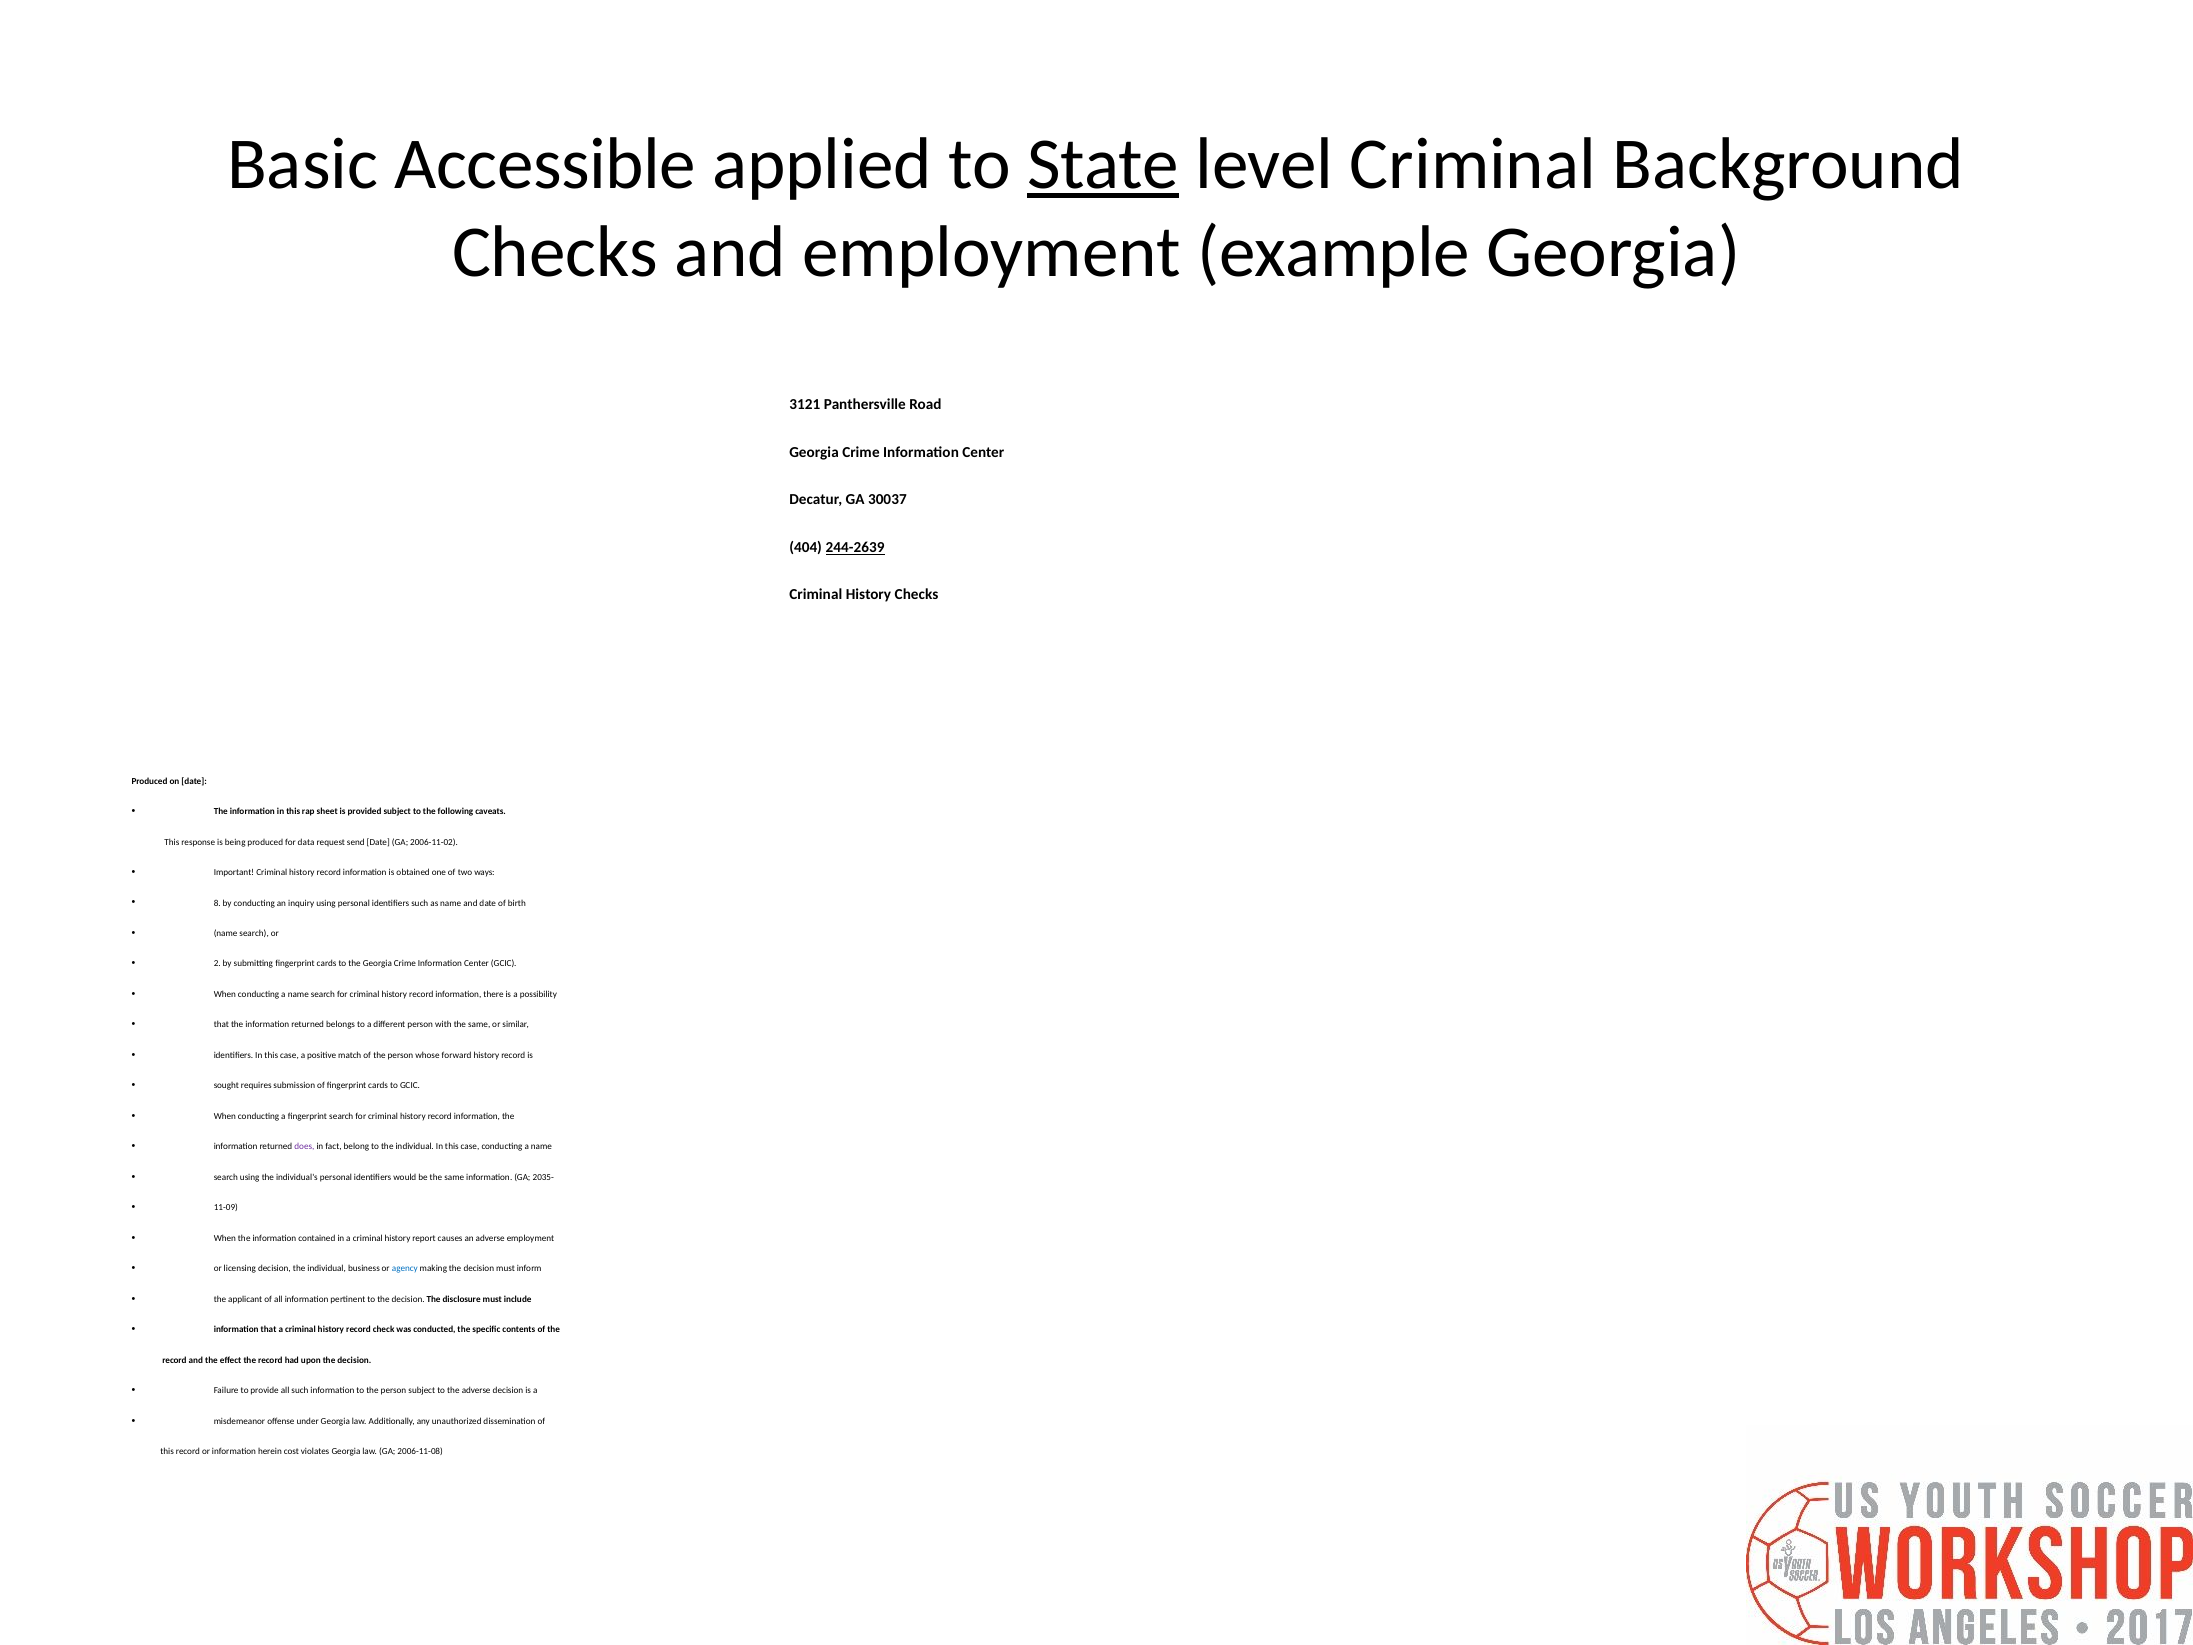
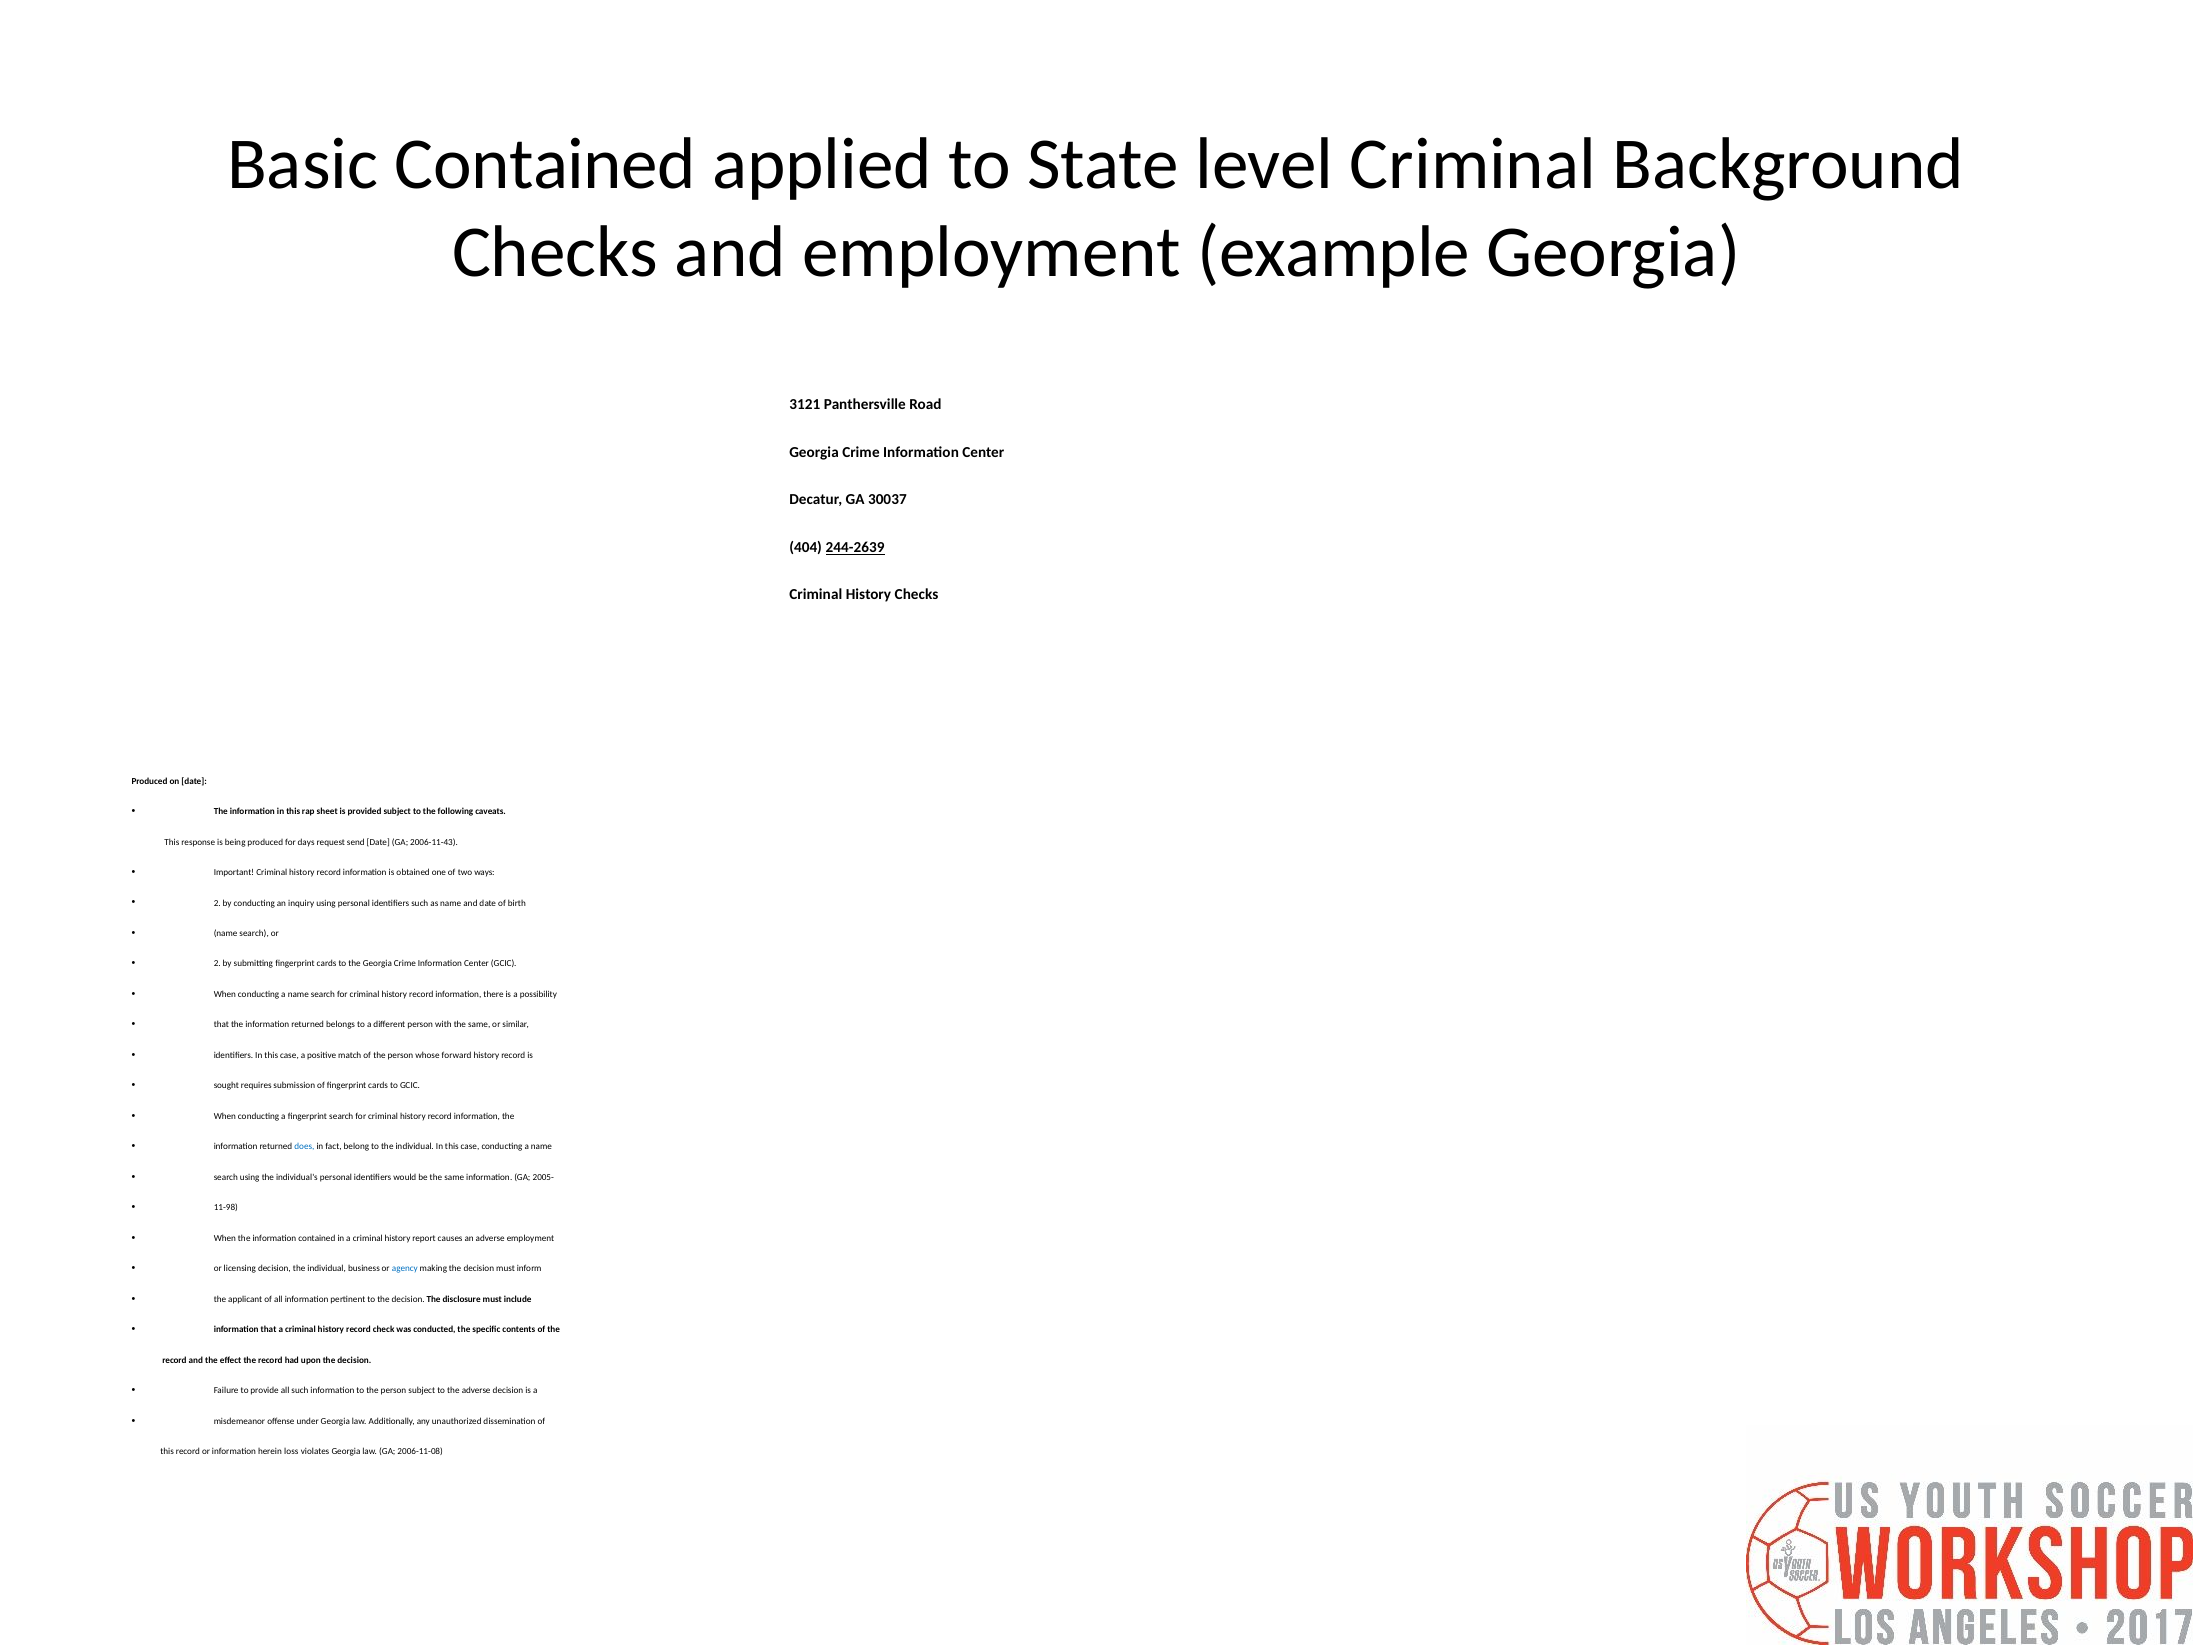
Basic Accessible: Accessible -> Contained (545, 164)
State underline: present -> none (1103, 164)
data: data -> days (306, 842)
2006-11-02: 2006-11-02 -> 2006-11-43 (434, 842)
8: 8 -> 2 (217, 903)
does colour: purple -> blue (304, 1147)
2035-: 2035- -> 2005- (543, 1177)
11-09: 11-09 -> 11-98 (226, 1208)
cost: cost -> loss (291, 1451)
